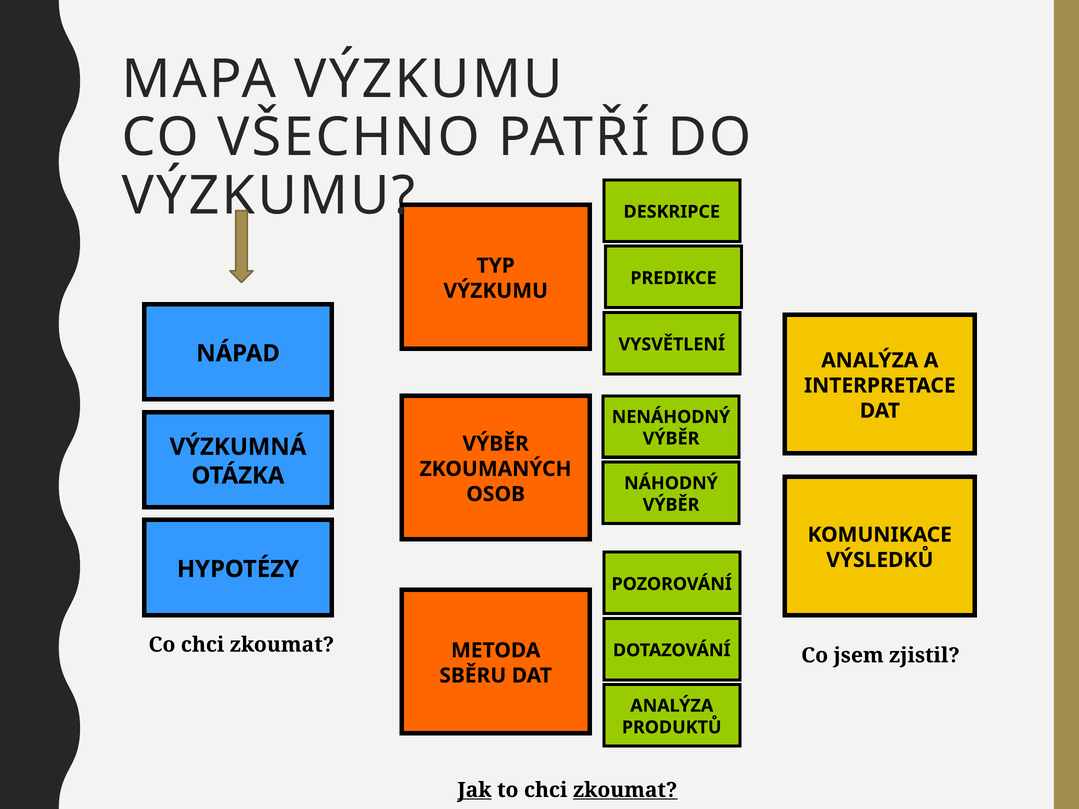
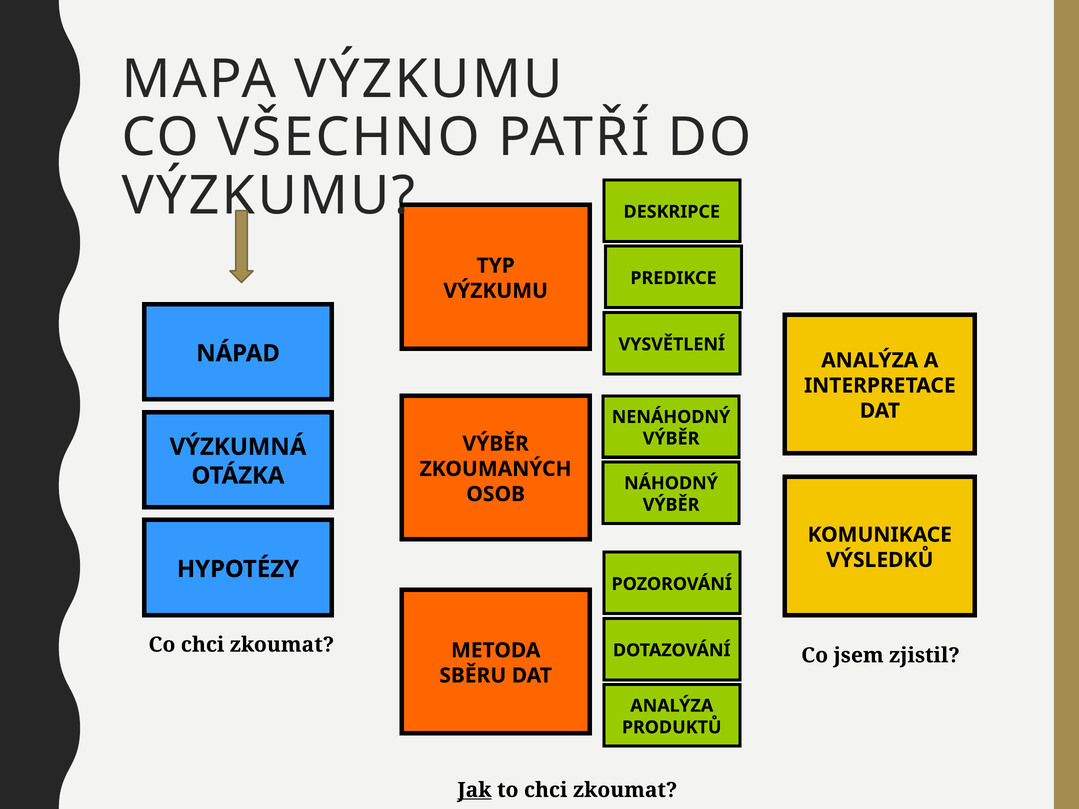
zkoumat underline: present -> none (625, 790)
